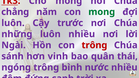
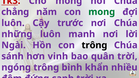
luôn nhiều: nhiều -> manh (82, 34)
trông colour: red -> black (94, 45)
quân thái: thái -> trời (127, 56)
nước: nước -> khẩn (97, 68)
